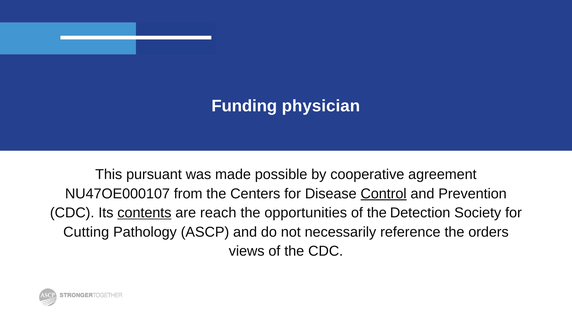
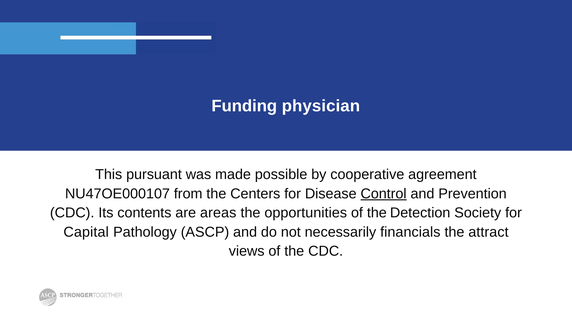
contents underline: present -> none (144, 213)
reach: reach -> areas (218, 213)
Cutting: Cutting -> Capital (86, 232)
reference: reference -> financials (410, 232)
orders: orders -> attract (488, 232)
